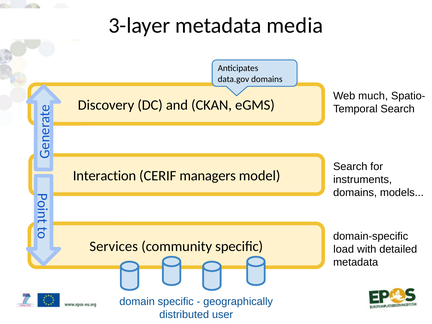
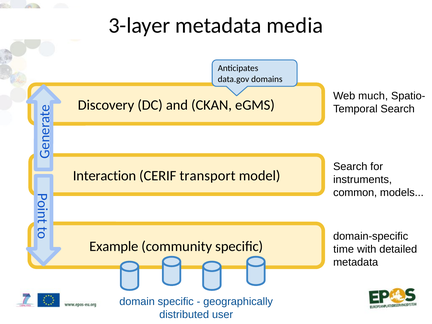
managers: managers -> transport (208, 176)
domains: domains -> common (355, 192)
Services: Services -> Example (114, 246)
load: load -> time (344, 249)
